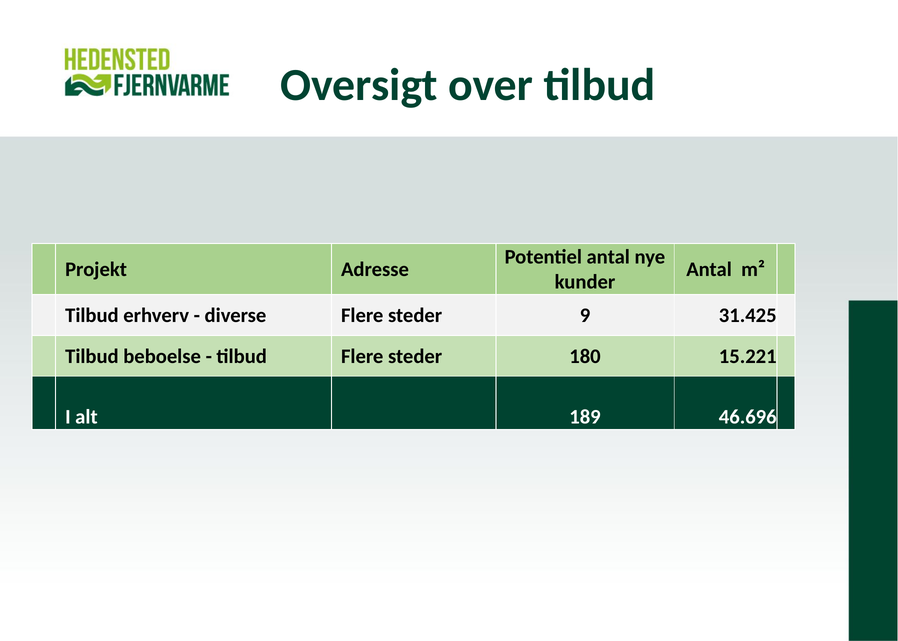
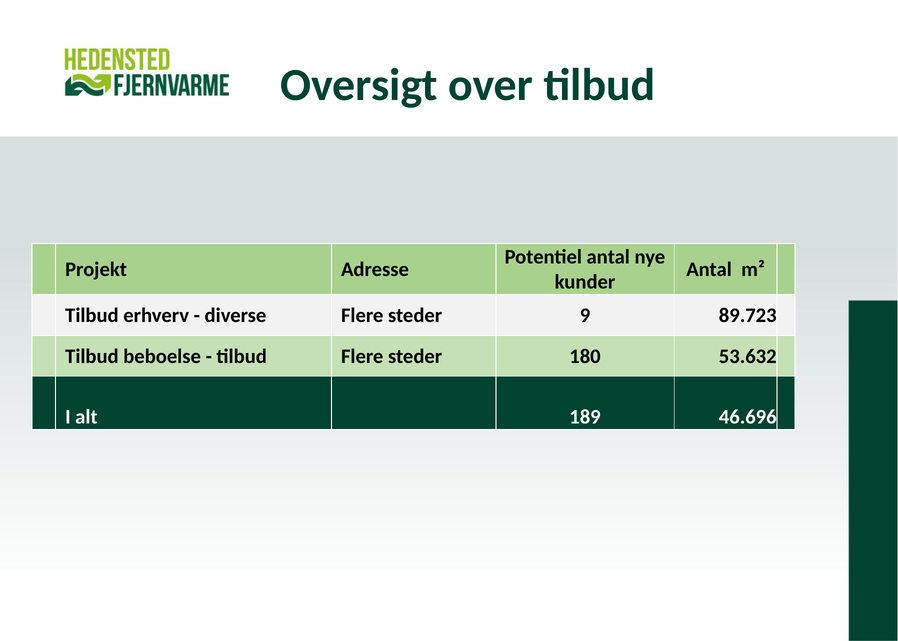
31.425: 31.425 -> 89.723 (748, 315)
15.221: 15.221 -> 53.632 (748, 356)
